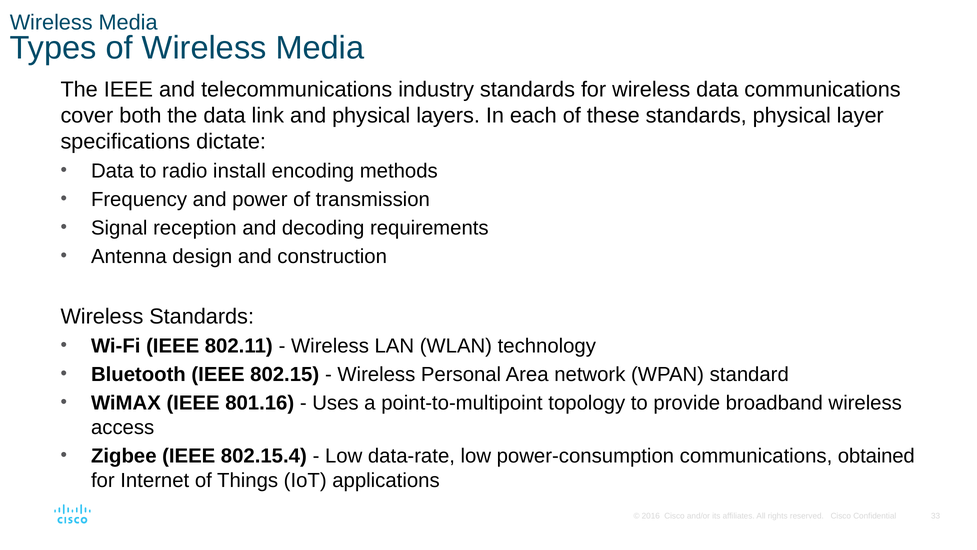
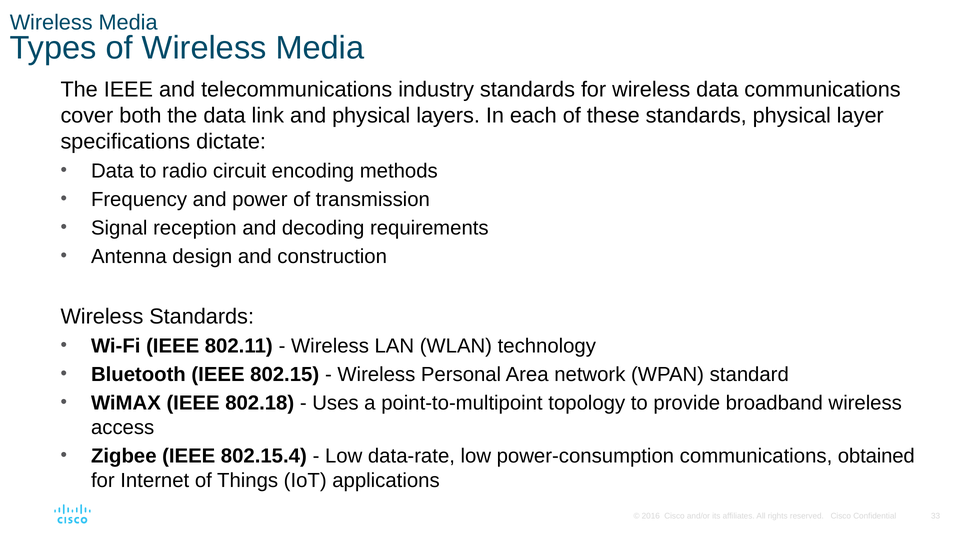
install: install -> circuit (240, 171)
801.16: 801.16 -> 802.18 (260, 403)
